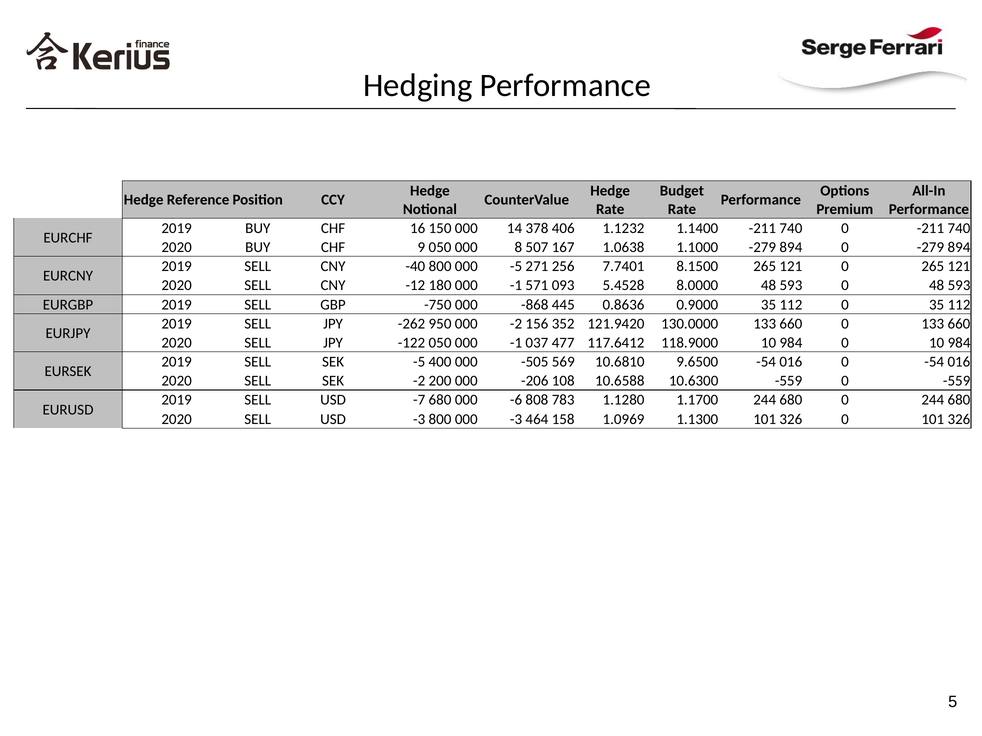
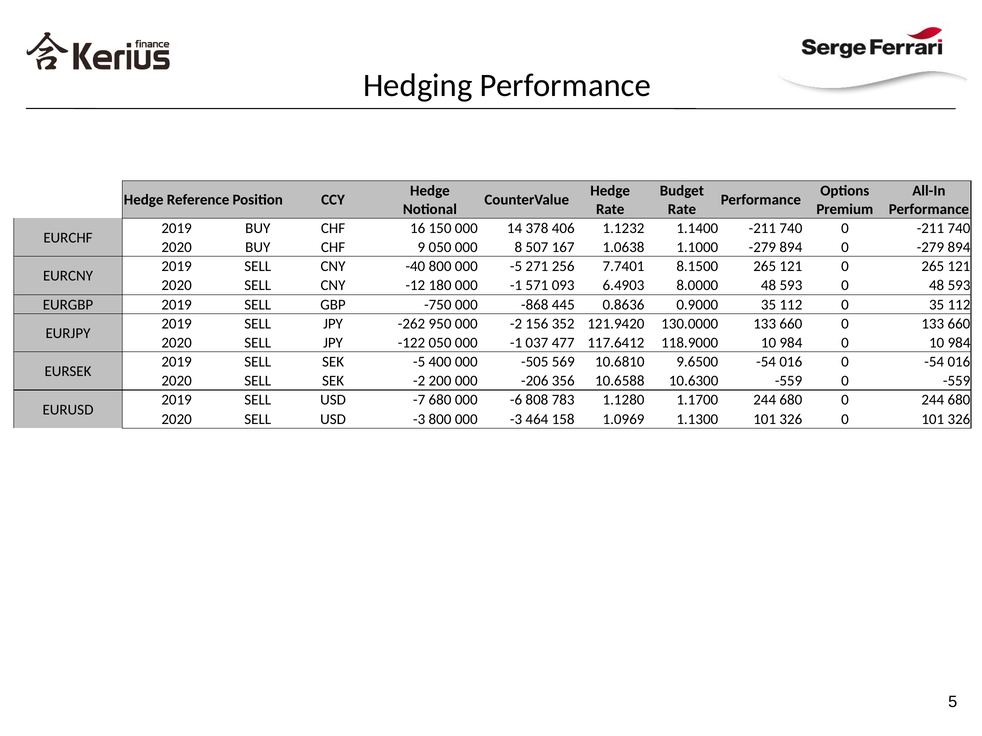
5.4528: 5.4528 -> 6.4903 (624, 286)
108: 108 -> 356 (563, 381)
